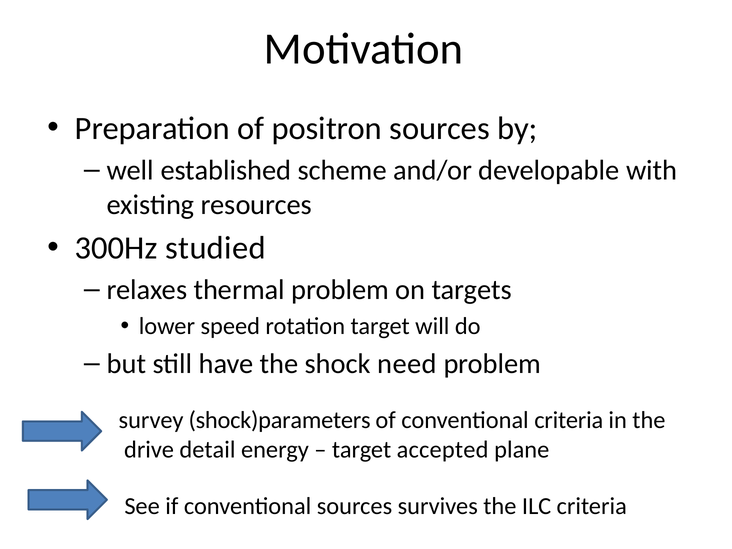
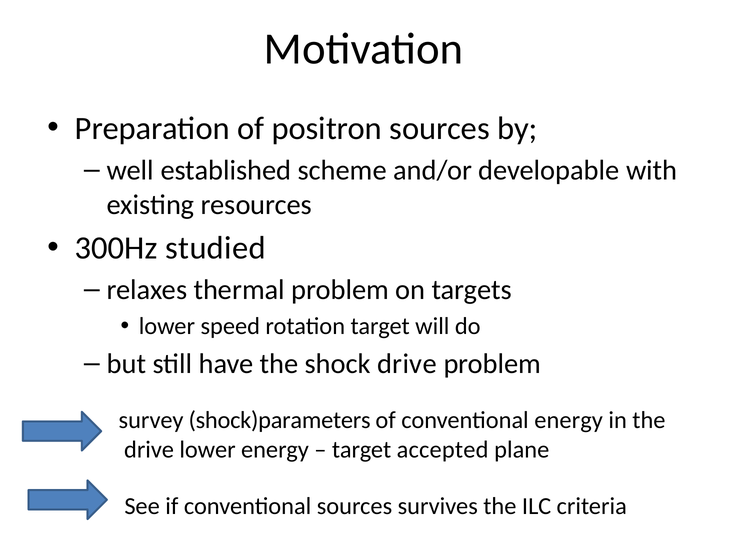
shock need: need -> drive (407, 364)
conventional criteria: criteria -> energy (569, 420)
drive detail: detail -> lower (208, 450)
